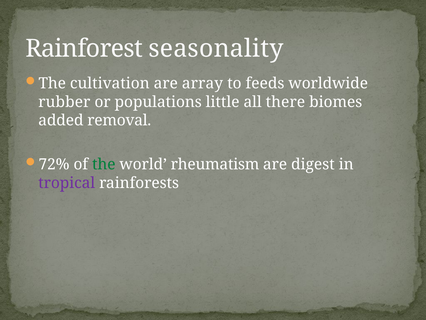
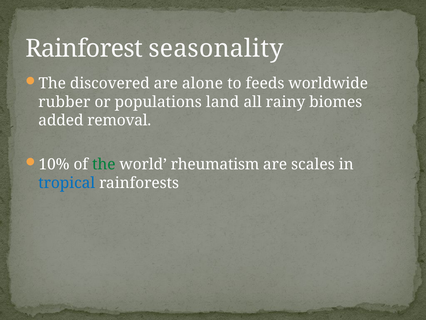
cultivation: cultivation -> discovered (110, 83)
array: array -> alone (202, 83)
little: little -> land (223, 102)
there: there -> rainy (285, 102)
72%: 72% -> 10% (54, 164)
digest: digest -> scales (313, 164)
tropical colour: purple -> blue (67, 183)
